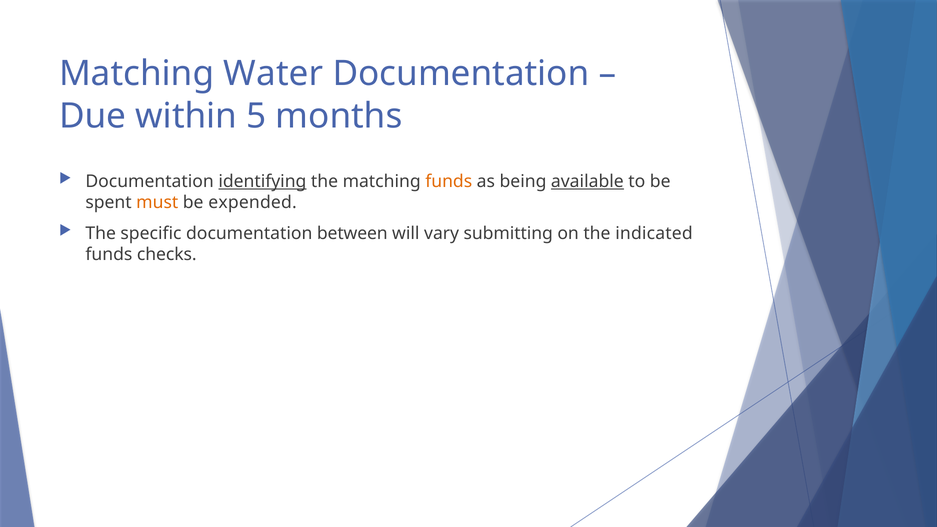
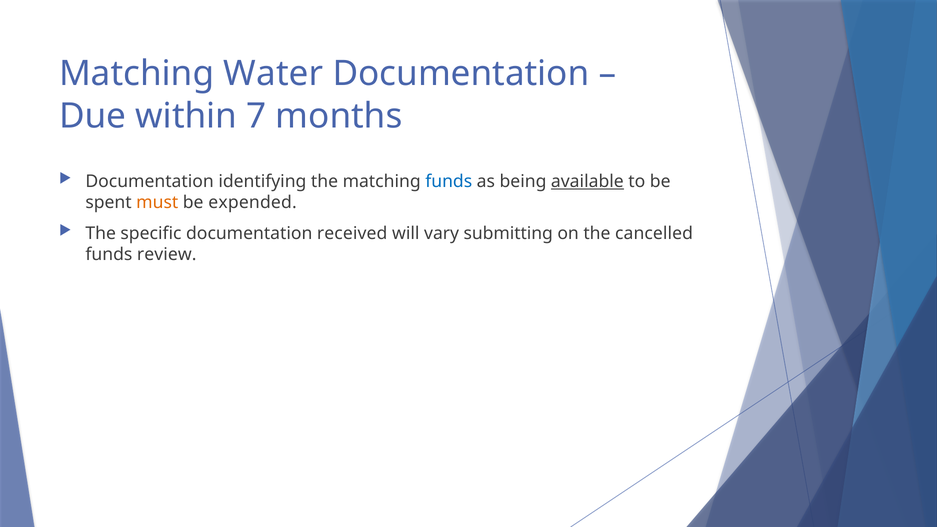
5: 5 -> 7 (256, 116)
identifying underline: present -> none (262, 181)
funds colour: orange -> blue (449, 181)
between: between -> received (352, 233)
indicated: indicated -> cancelled (654, 233)
checks: checks -> review (167, 254)
